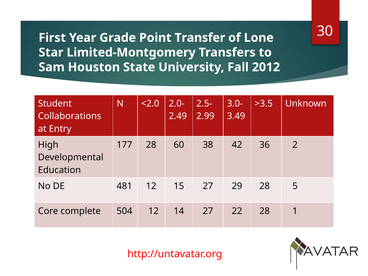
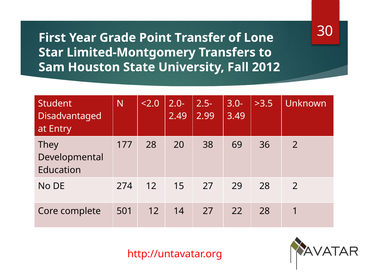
Collaborations: Collaborations -> Disadvantaged (70, 116)
High: High -> They (48, 145)
60: 60 -> 20 (179, 145)
42: 42 -> 69 (237, 145)
481: 481 -> 274 (124, 186)
28 5: 5 -> 2 (295, 186)
504: 504 -> 501 (124, 211)
